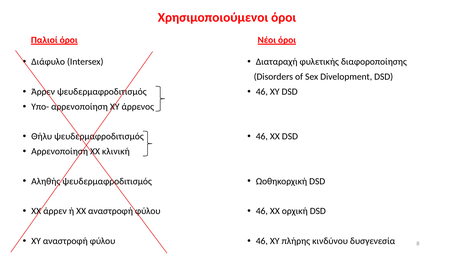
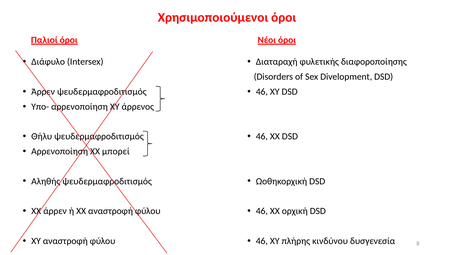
κλινική: κλινική -> μπορεί (116, 152)
